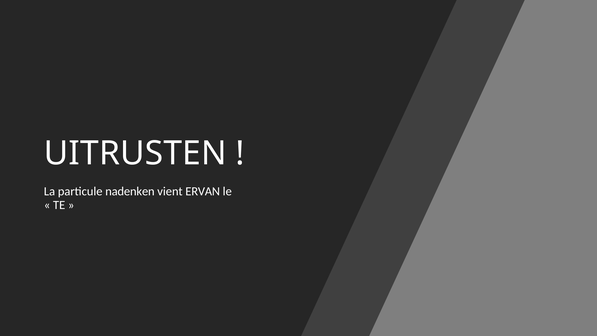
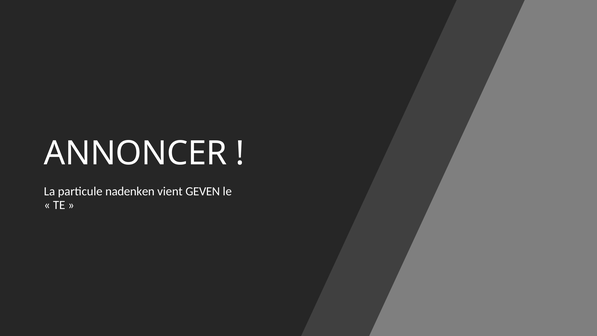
UITRUSTEN: UITRUSTEN -> ANNONCER (135, 153)
ERVAN: ERVAN -> GEVEN (203, 191)
